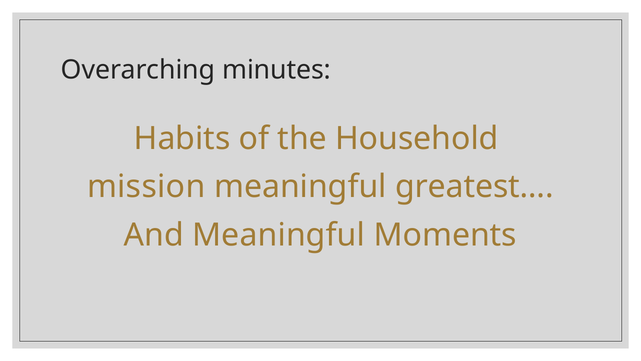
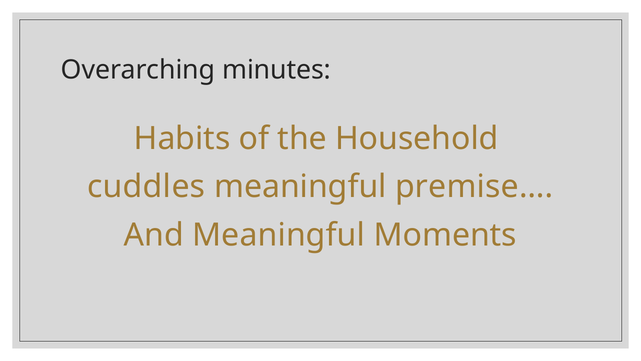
mission: mission -> cuddles (146, 187)
greatest…: greatest… -> premise… (474, 187)
